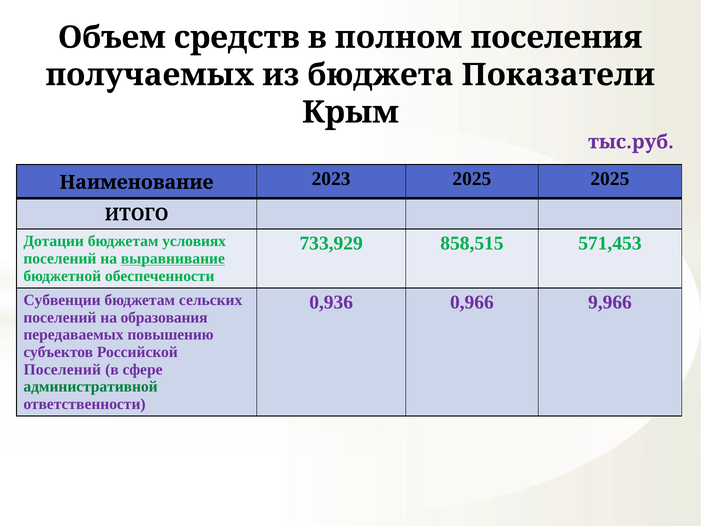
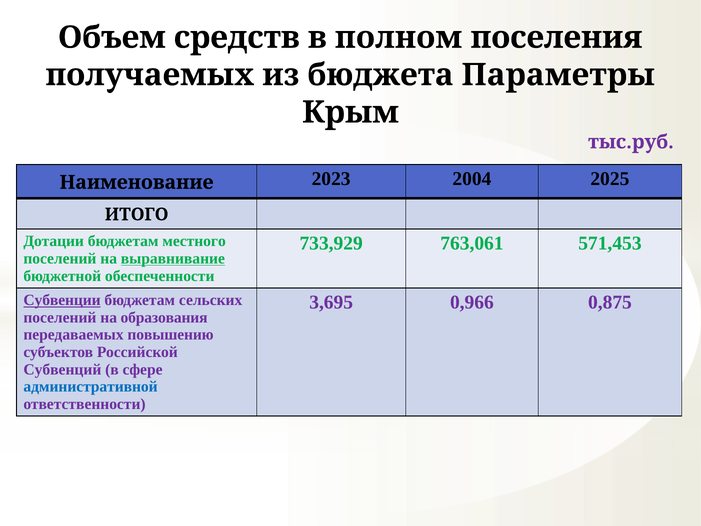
Показатели: Показатели -> Параметры (558, 75)
2023 2025: 2025 -> 2004 (472, 179)
условиях: условиях -> местного (194, 241)
858,515: 858,515 -> 763,061 (472, 243)
Субвенции underline: none -> present (62, 300)
0,936: 0,936 -> 3,695 (331, 302)
9,966: 9,966 -> 0,875 (610, 302)
Поселений: Поселений -> Субвенций (62, 369)
административной colour: green -> blue (91, 387)
